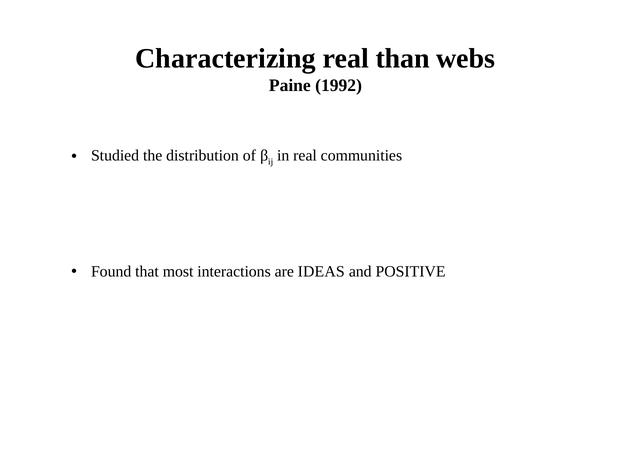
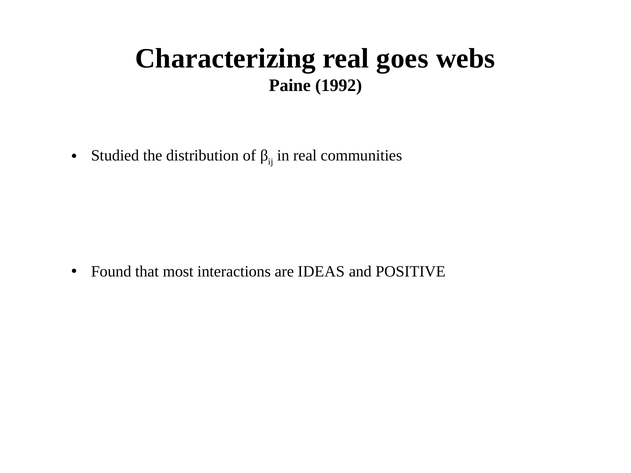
than: than -> goes (402, 59)
